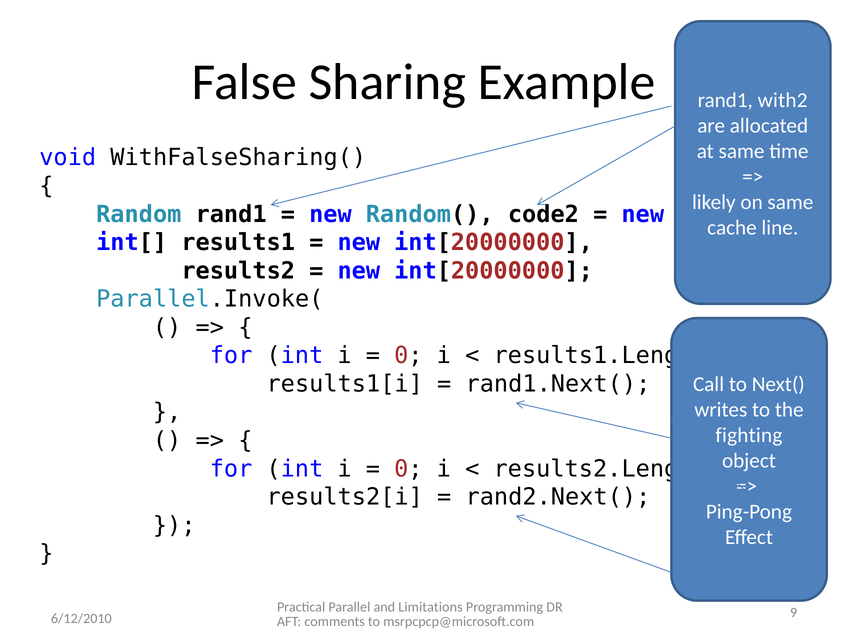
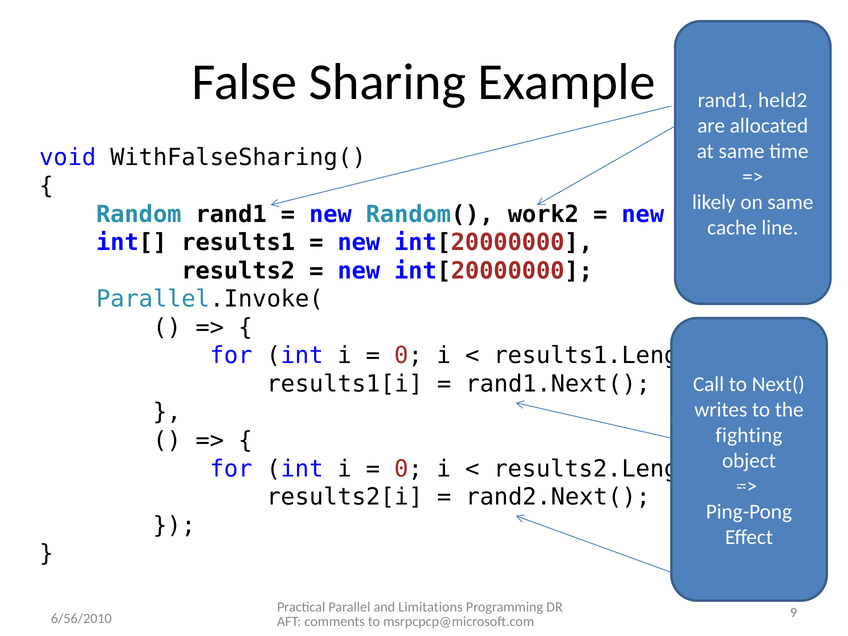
with2: with2 -> held2 (783, 100)
code2: code2 -> work2 (543, 214)
6/12/2010: 6/12/2010 -> 6/56/2010 (81, 619)
